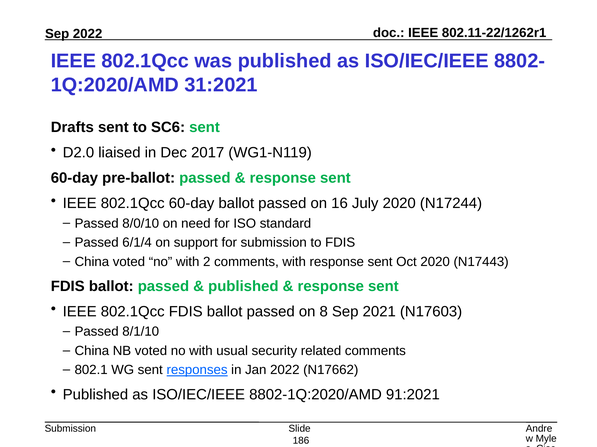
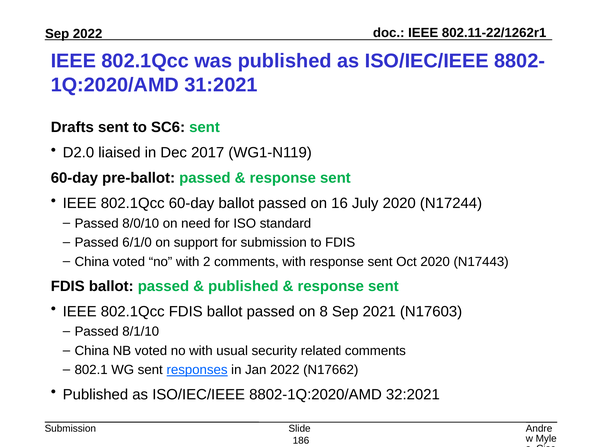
6/1/4: 6/1/4 -> 6/1/0 (137, 243)
91:2021: 91:2021 -> 32:2021 (413, 395)
